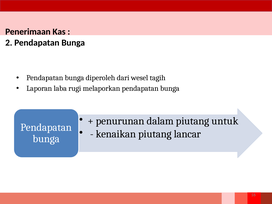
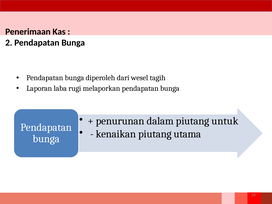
lancar: lancar -> utama (187, 134)
